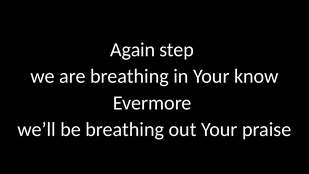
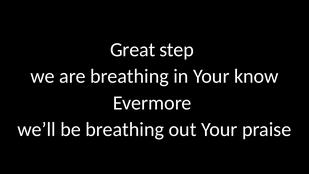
Again: Again -> Great (133, 50)
